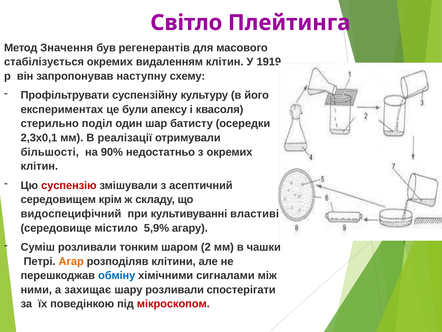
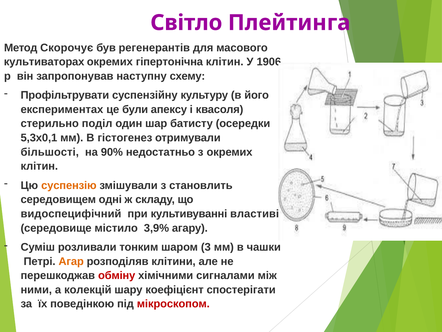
Значення: Значення -> Скорочує (67, 48)
стабілізується: стабілізується -> культиваторах (44, 62)
видаленням: видаленням -> гіпертонічна (169, 62)
1919: 1919 -> 1906 (269, 62)
2,3х0,1: 2,3х0,1 -> 5,3х0,1 (39, 138)
реалізації: реалізації -> гістогенез (125, 138)
суспензію colour: red -> orange (69, 185)
асептичний: асептичний -> становлить (201, 185)
крім: крім -> одні (110, 199)
5,9%: 5,9% -> 3,9% (156, 228)
2: 2 -> 3 (206, 247)
обміну colour: blue -> red (117, 275)
захищає: захищає -> колекцій (88, 289)
шару розливали: розливали -> коефіцієнт (175, 289)
